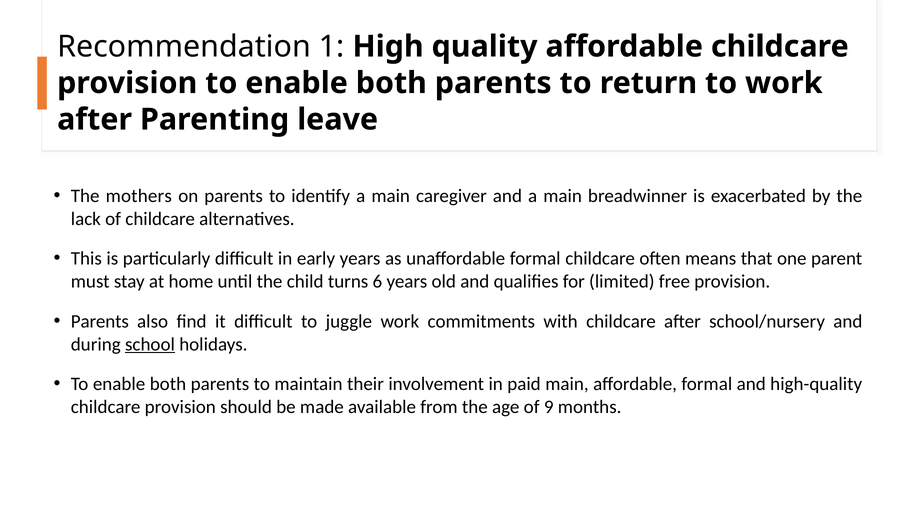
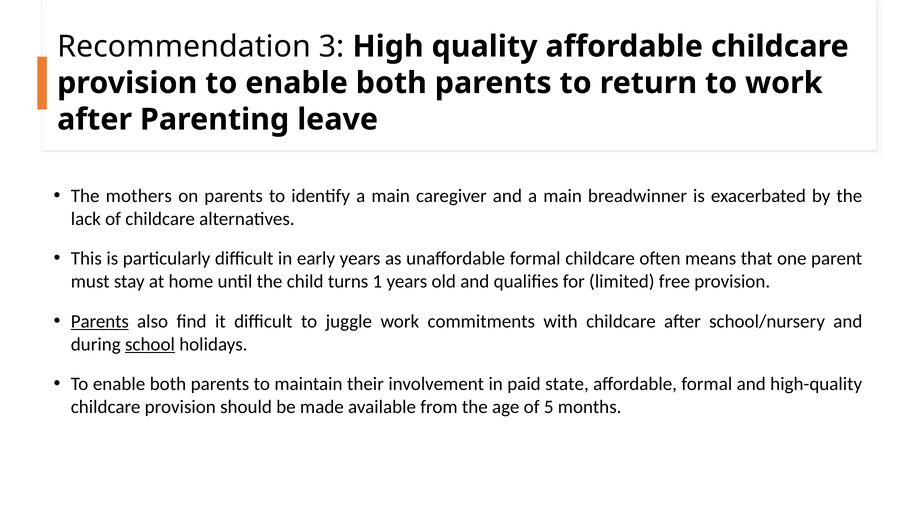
1: 1 -> 3 (331, 47)
6: 6 -> 1 (377, 282)
Parents underline: none -> present (100, 321)
paid main: main -> state (567, 384)
9: 9 -> 5 (549, 407)
